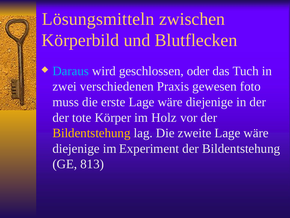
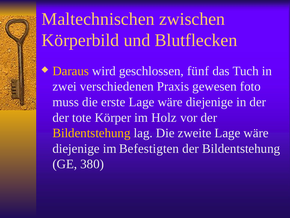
Lösungsmitteln: Lösungsmitteln -> Maltechnischen (98, 19)
Daraus colour: light blue -> yellow (71, 71)
oder: oder -> fünf (198, 71)
Experiment: Experiment -> Befestigten (149, 148)
813: 813 -> 380 (92, 164)
